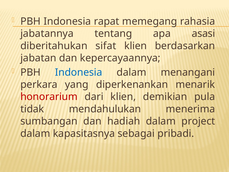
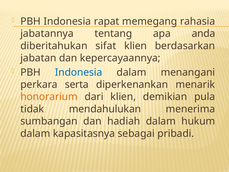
asasi: asasi -> anda (203, 34)
yang: yang -> serta (77, 84)
honorarium colour: red -> orange (49, 97)
project: project -> hukum (198, 121)
